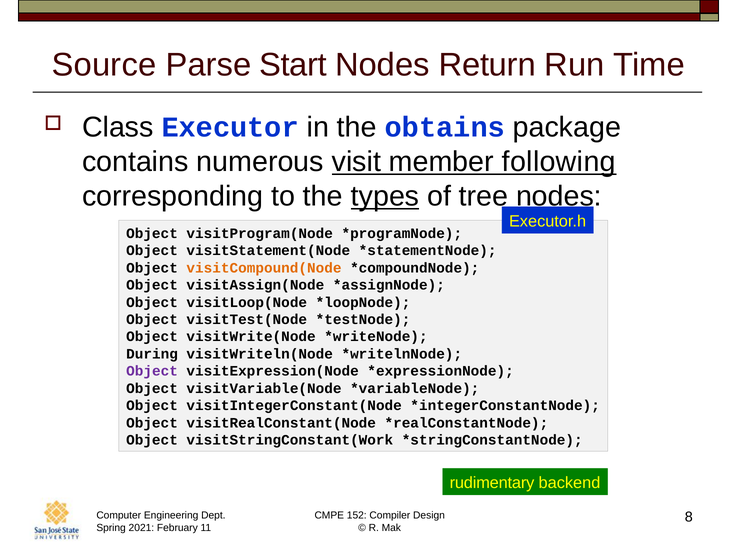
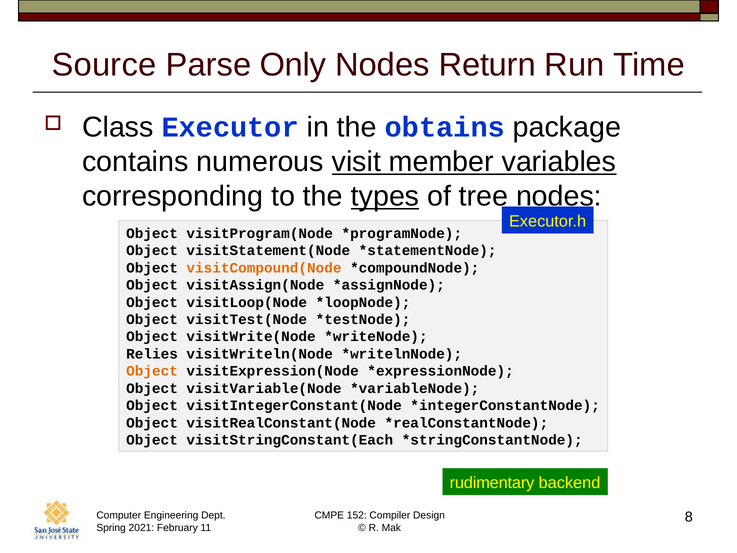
Start: Start -> Only (293, 65)
following: following -> variables (559, 162)
During: During -> Relies (152, 354)
Object colour: purple -> orange (152, 371)
visitStringConstant(Work: visitStringConstant(Work -> visitStringConstant(Each (290, 440)
